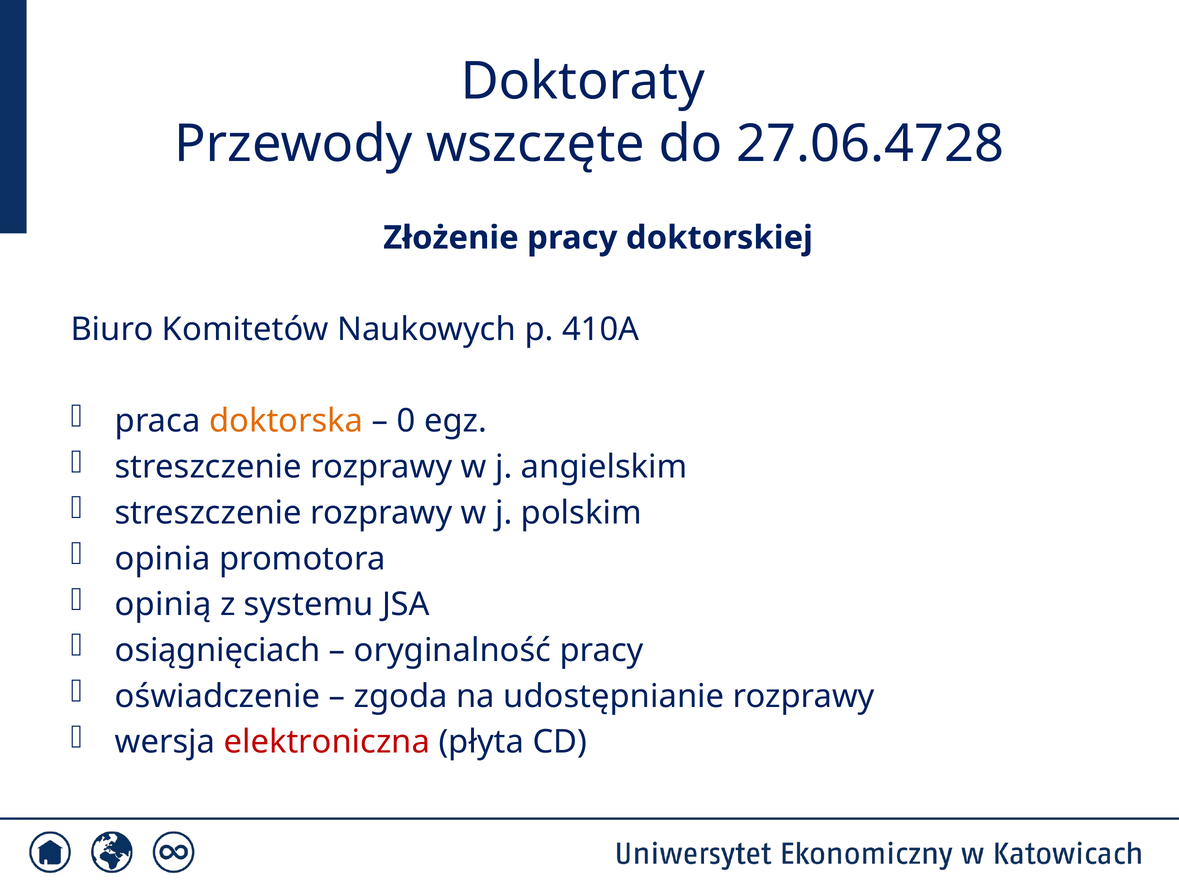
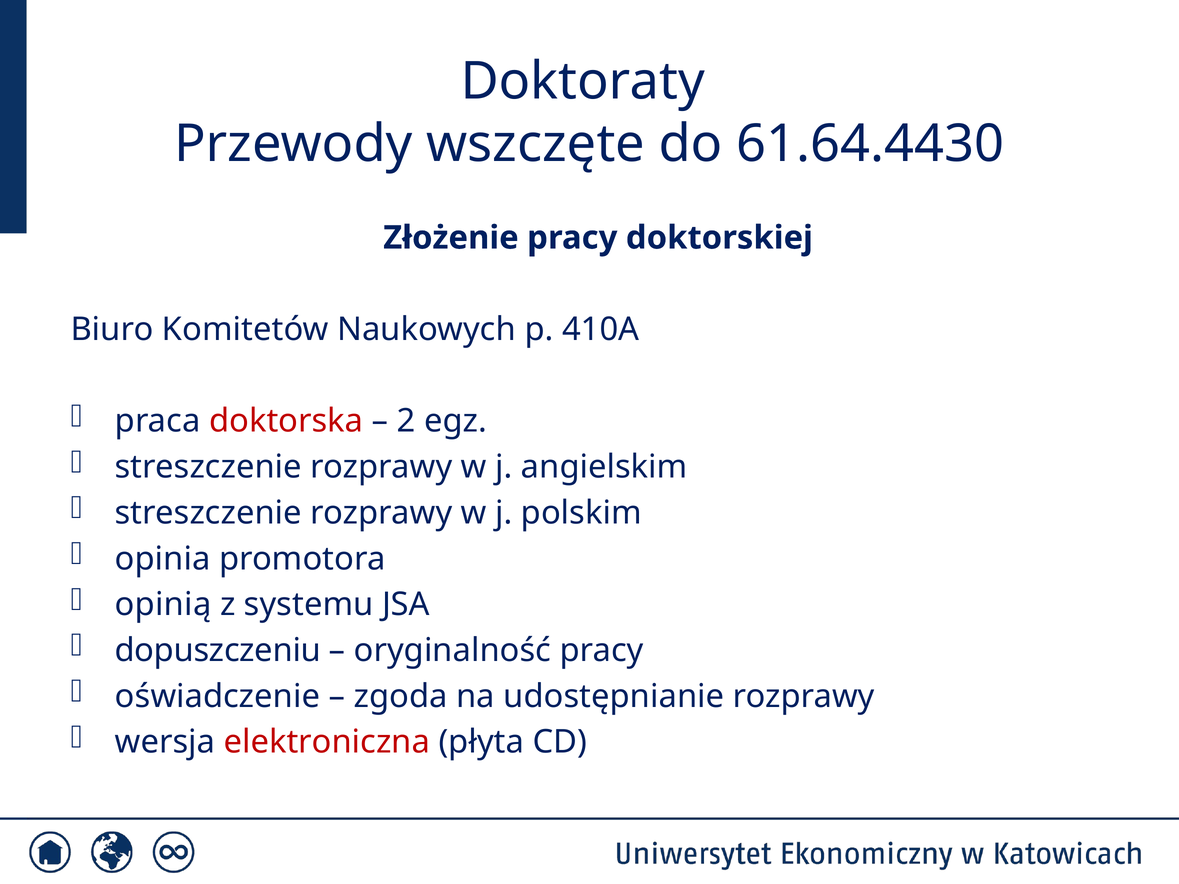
27.06.4728: 27.06.4728 -> 61.64.4430 (870, 144)
doktorska colour: orange -> red (286, 421)
0: 0 -> 2 (406, 421)
osiągnięciach: osiągnięciach -> dopuszczeniu (218, 651)
